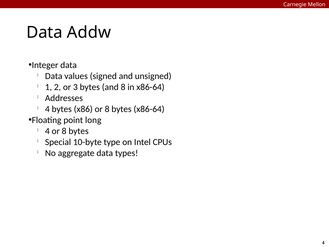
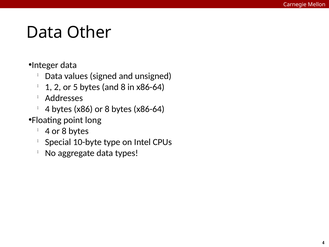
Addw: Addw -> Other (89, 32)
3: 3 -> 5 (75, 87)
